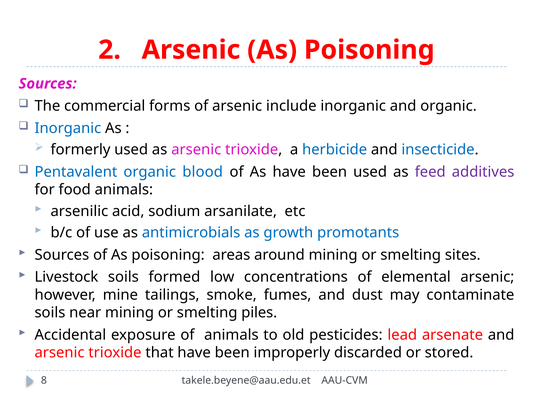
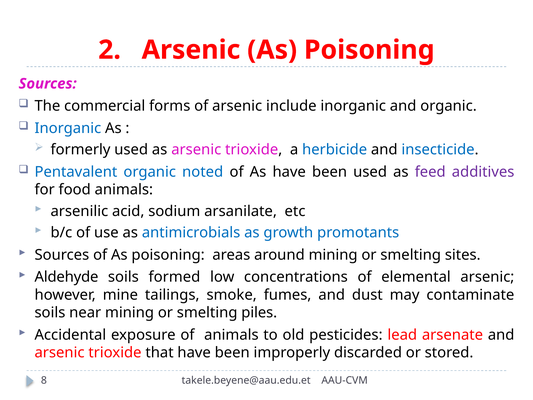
blood: blood -> noted (203, 172)
Livestock: Livestock -> Aldehyde (66, 277)
